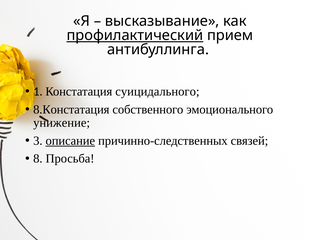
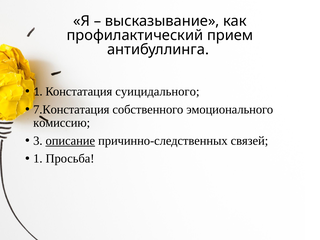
профилактический underline: present -> none (135, 35)
8.Констатация: 8.Констатация -> 7.Констатация (71, 109)
унижение: унижение -> комиссию (62, 123)
8: 8 -> 1 (38, 159)
